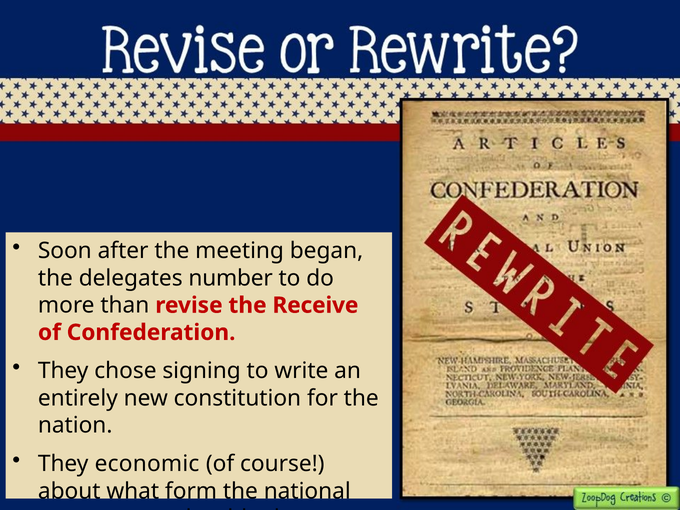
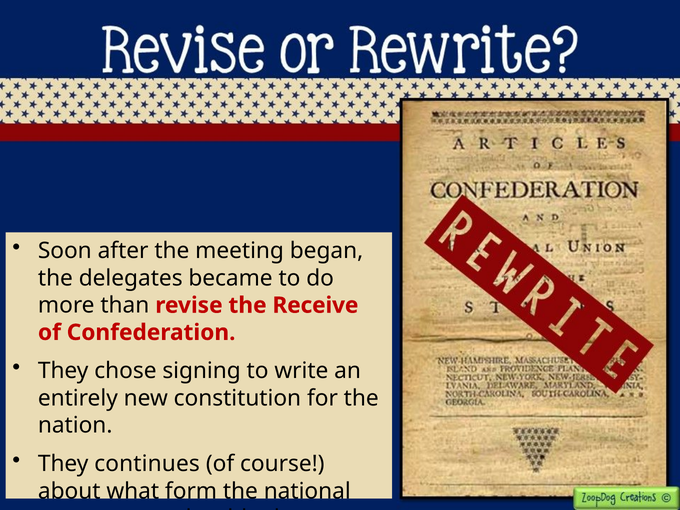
number: number -> became (231, 278)
economic: economic -> continues (147, 464)
